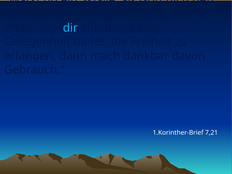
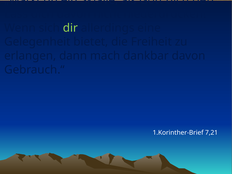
dir colour: light blue -> light green (70, 28)
